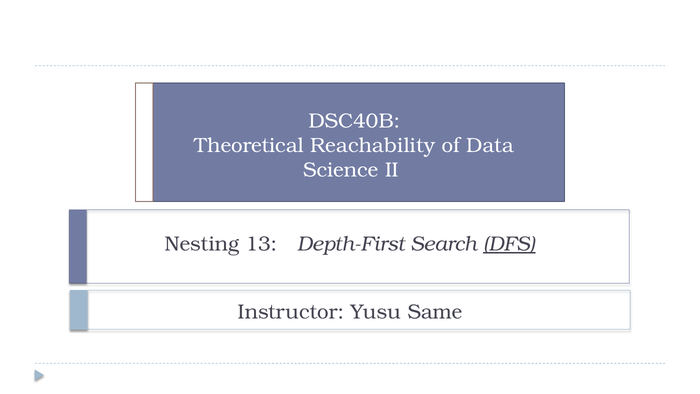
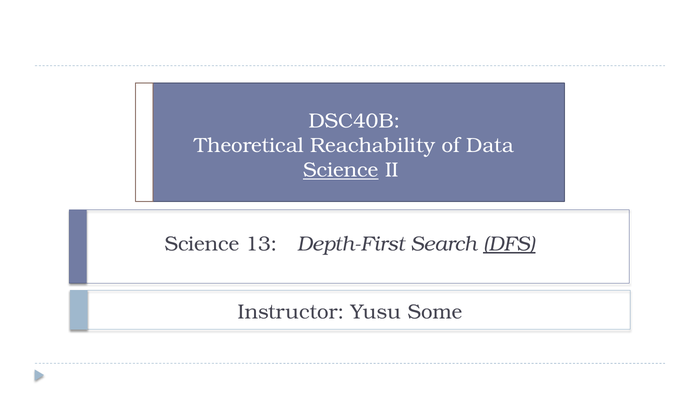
Science underline: none -> present (341, 170)
Nesting: Nesting -> Science (202, 244)
Same: Same -> Some (435, 312)
